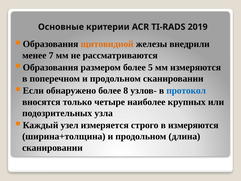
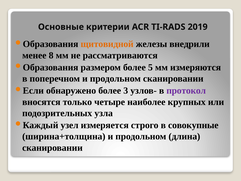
7: 7 -> 8 (51, 55)
8: 8 -> 3 (126, 91)
протокол colour: blue -> purple (186, 91)
в измеряются: измеряются -> совокупные (193, 125)
